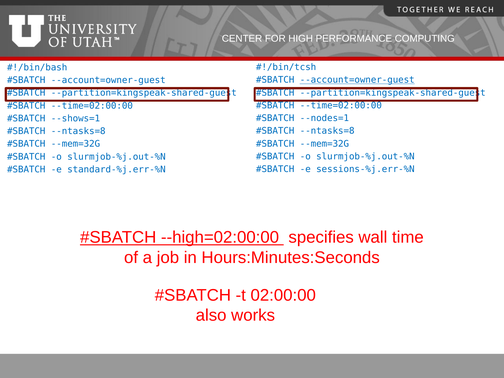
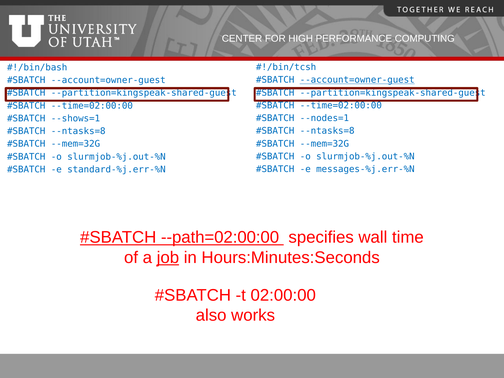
sessions-%j.err-%N: sessions-%j.err-%N -> messages-%j.err-%N (365, 169)
--high=02:00:00: --high=02:00:00 -> --path=02:00:00 (220, 237)
job underline: none -> present (168, 258)
